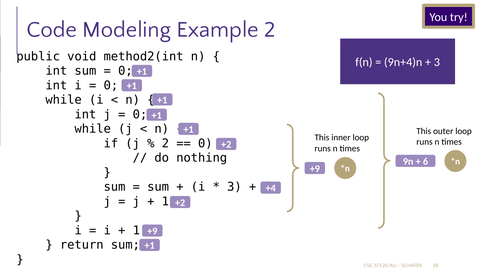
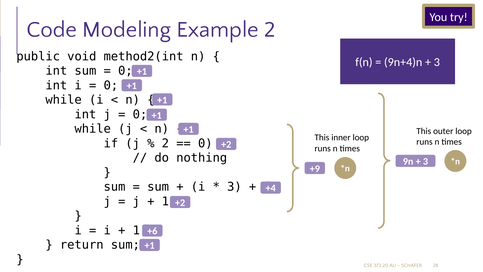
6: 6 -> 3 (425, 161)
+9: +9 -> +6 (152, 231)
